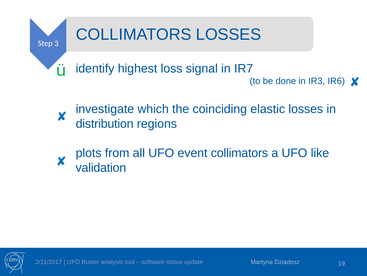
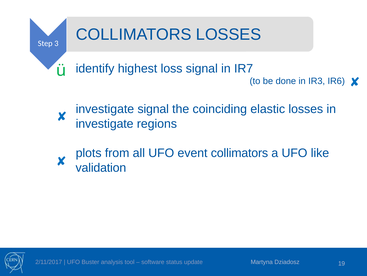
investigate which: which -> signal (153, 109)
distribution: distribution -> investigate (105, 123)
